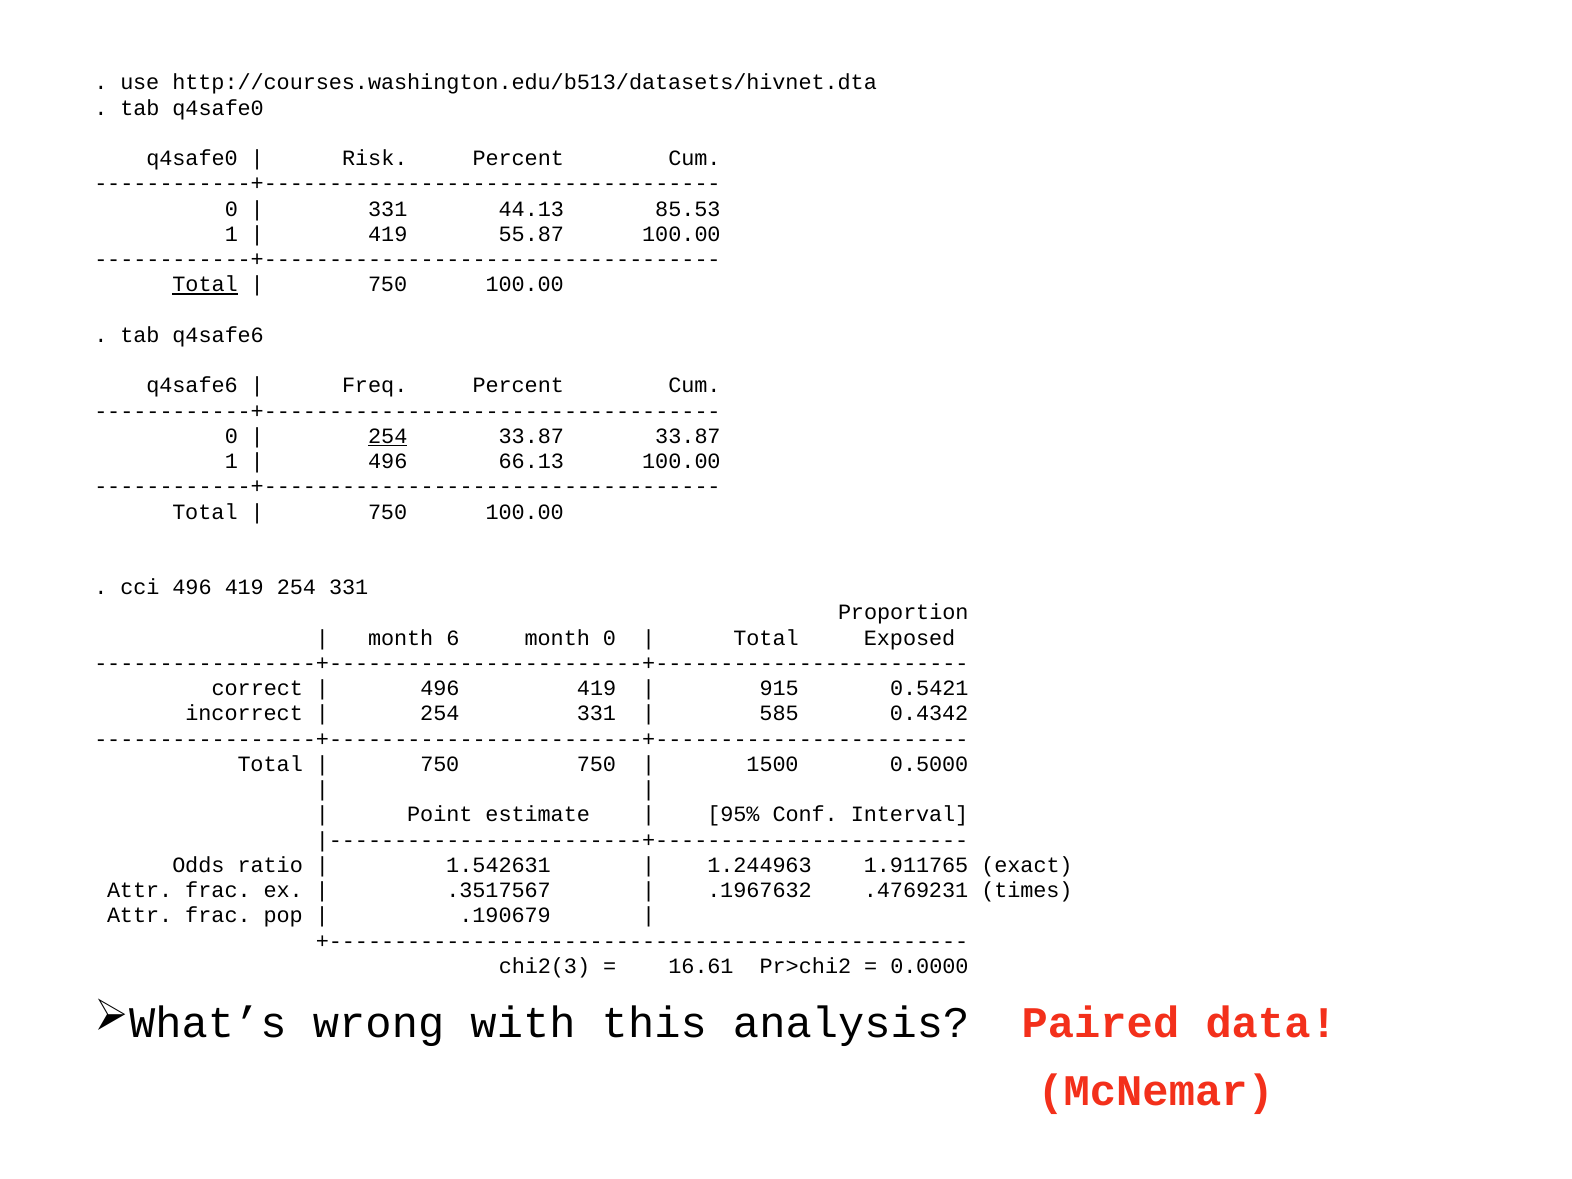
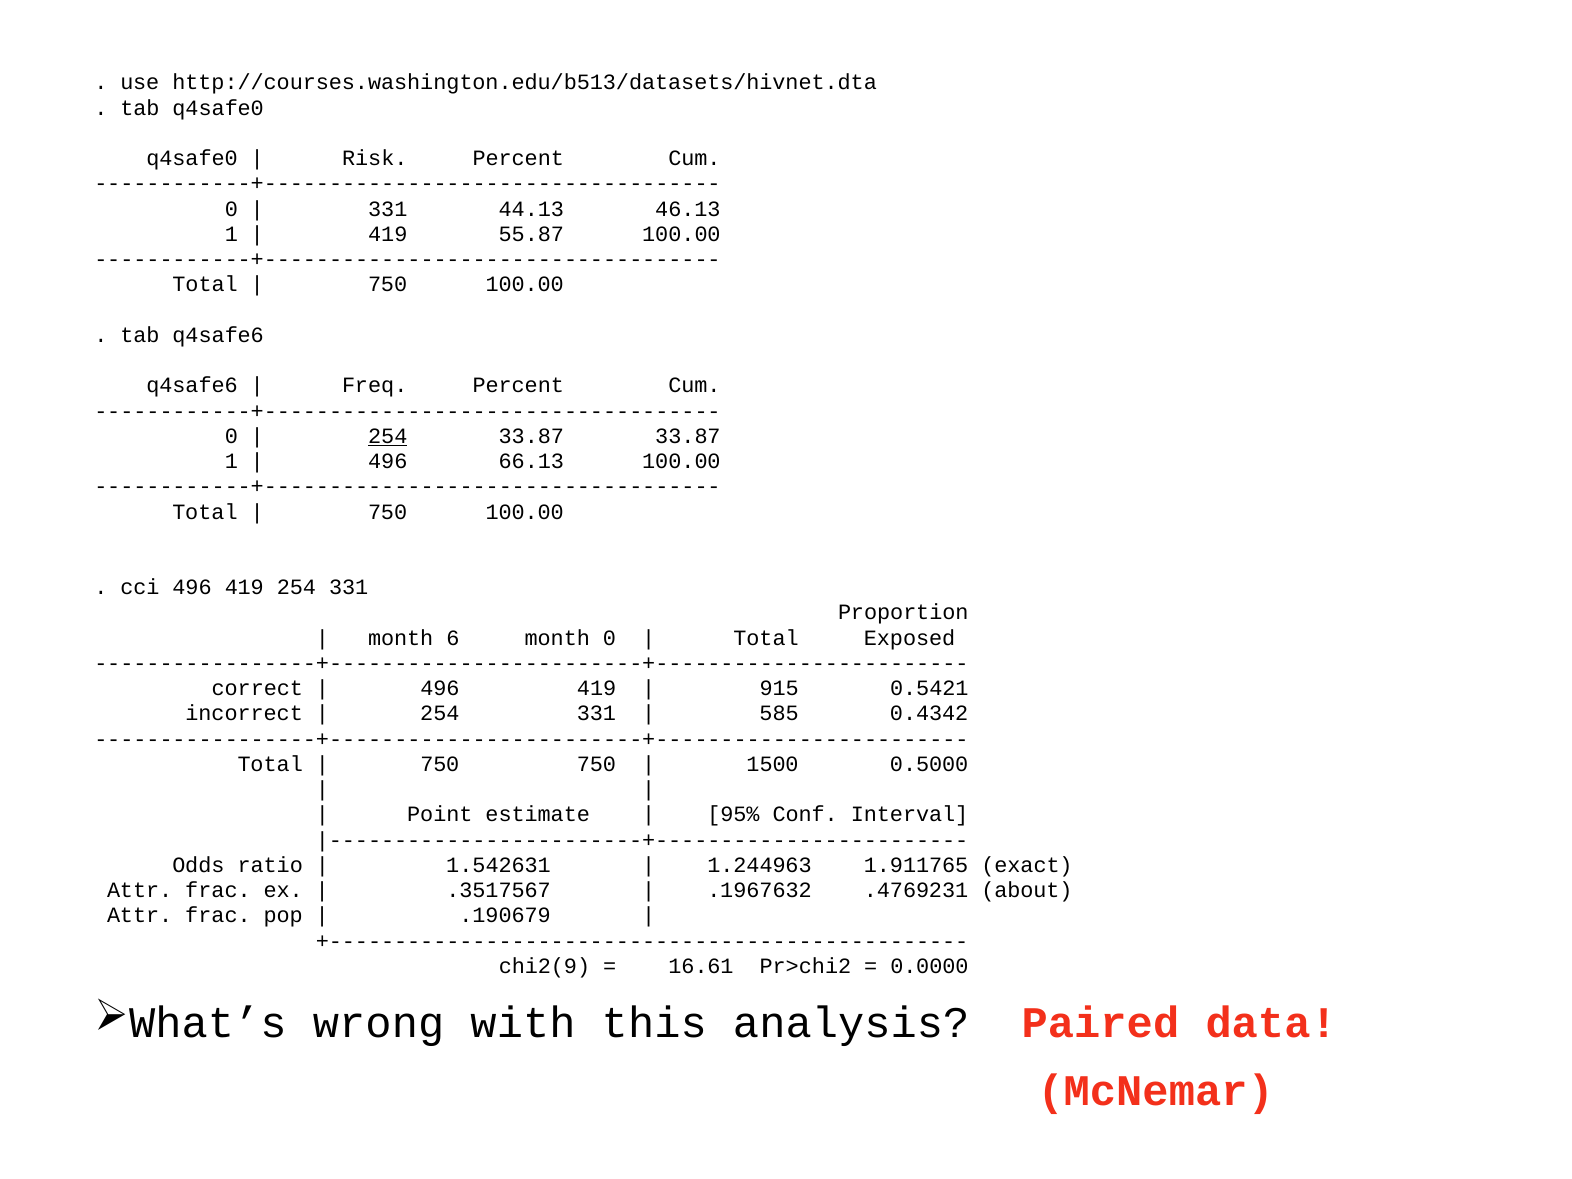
85.53: 85.53 -> 46.13 (688, 209)
Total underline: present -> none (205, 285)
times: times -> about (1027, 891)
chi2(3: chi2(3 -> chi2(9 (544, 966)
